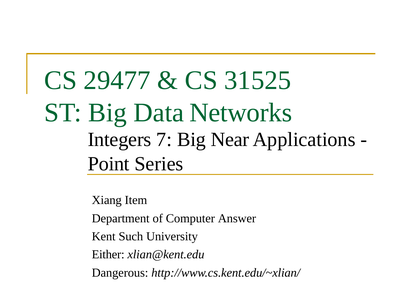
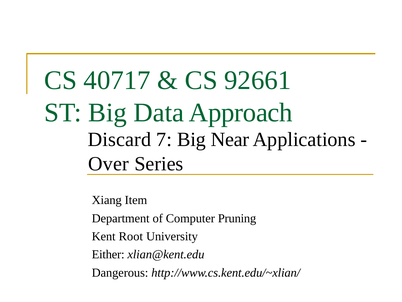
29477: 29477 -> 40717 (117, 80)
31525: 31525 -> 92661 (258, 80)
Networks: Networks -> Approach (241, 112)
Integers: Integers -> Discard (119, 139)
Point: Point -> Over (108, 164)
Answer: Answer -> Pruning (237, 218)
Such: Such -> Root (131, 236)
